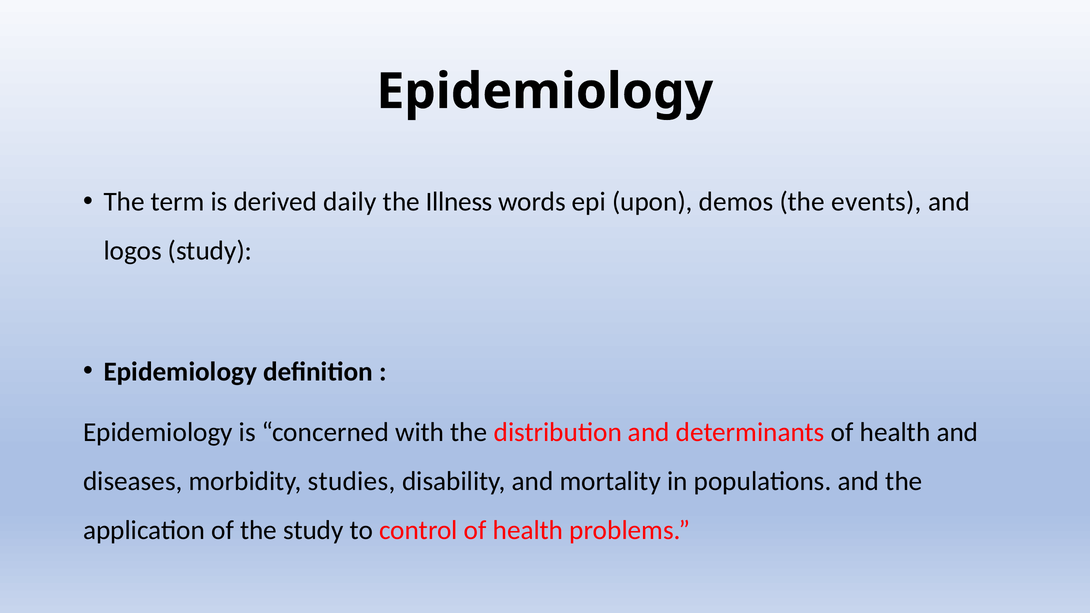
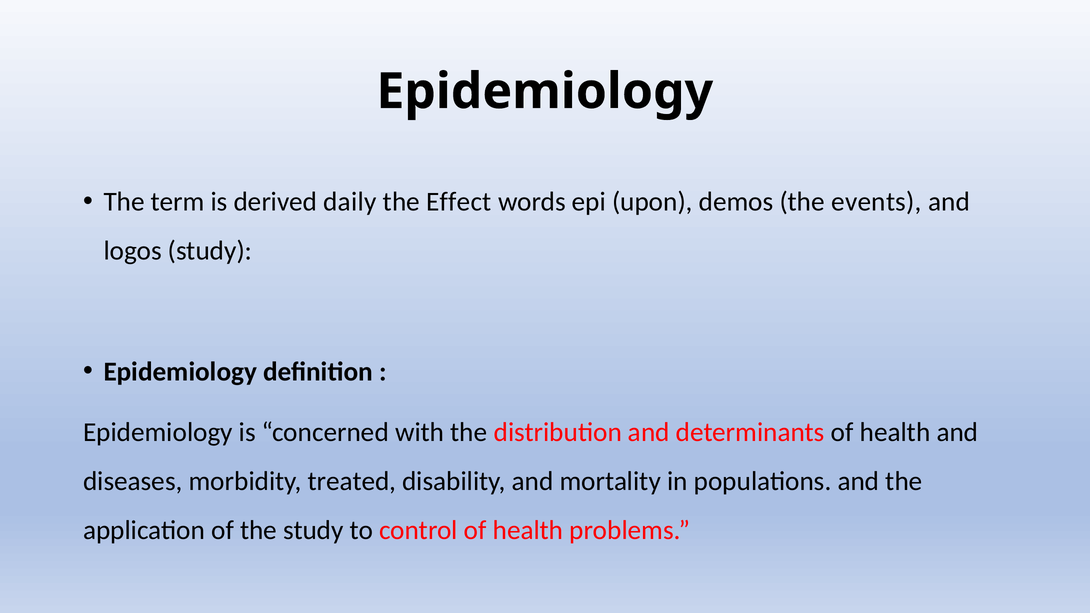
Illness: Illness -> Effect (459, 202)
studies: studies -> treated (352, 481)
